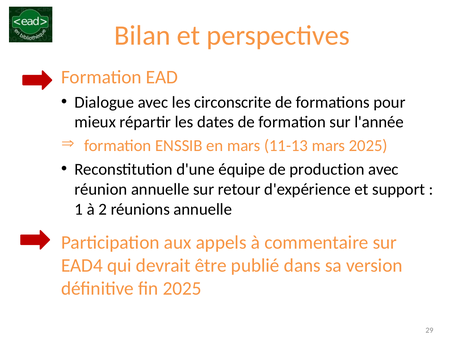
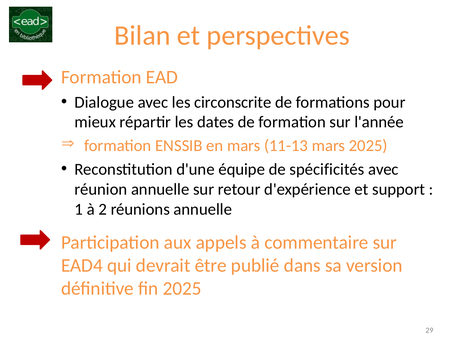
production: production -> spécificités (327, 169)
